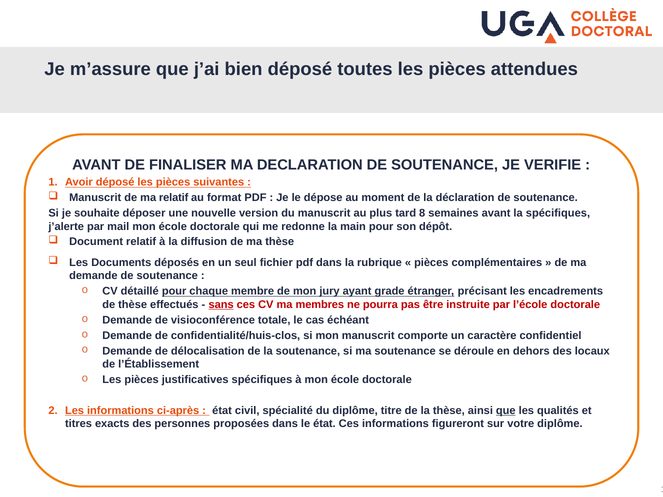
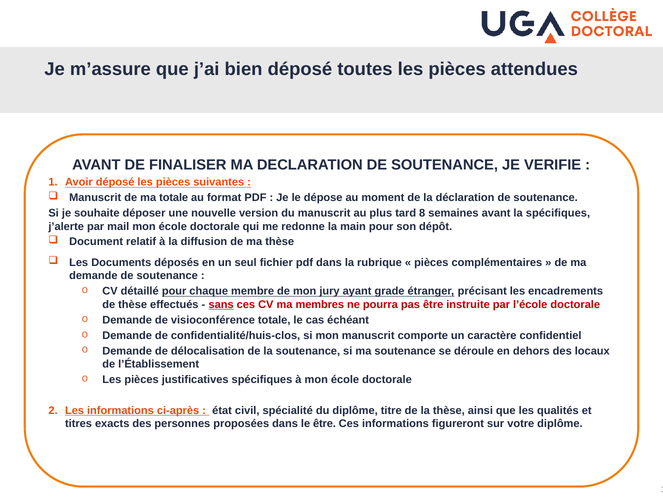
ma relatif: relatif -> totale (174, 198)
que underline: present -> none (506, 411)
le état: état -> être (324, 424)
